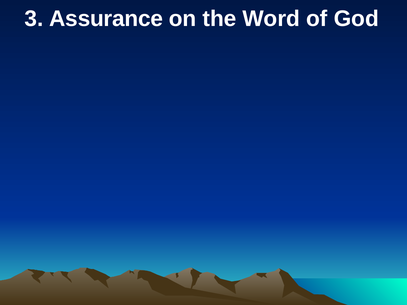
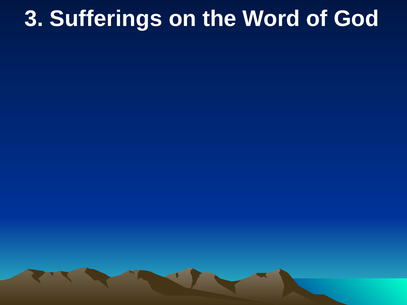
Assurance: Assurance -> Sufferings (106, 19)
